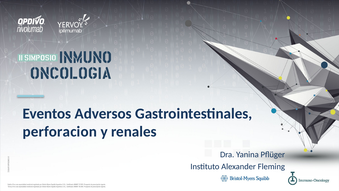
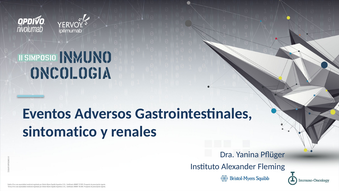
perforacion: perforacion -> sintomatico (60, 131)
